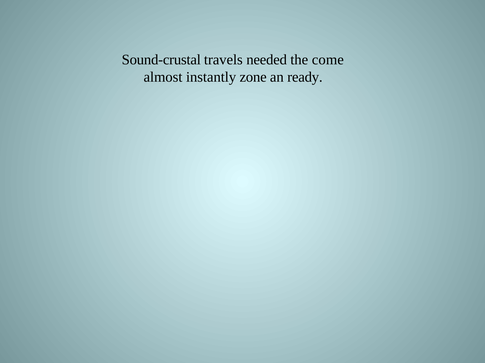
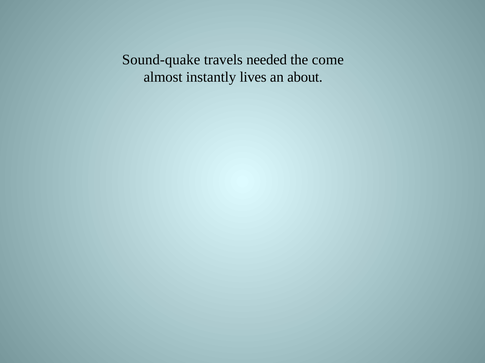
Sound-crustal: Sound-crustal -> Sound-quake (161, 60)
zone: zone -> lives (253, 77)
ready: ready -> about (305, 77)
